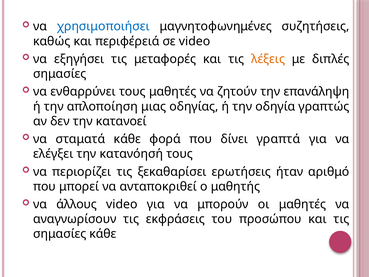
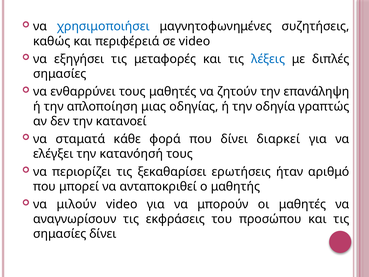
λέξεις colour: orange -> blue (268, 59)
γραπτά: γραπτά -> διαρκεί (278, 139)
άλλους: άλλους -> μιλούν (77, 204)
σημασίες κάθε: κάθε -> δίνει (103, 234)
